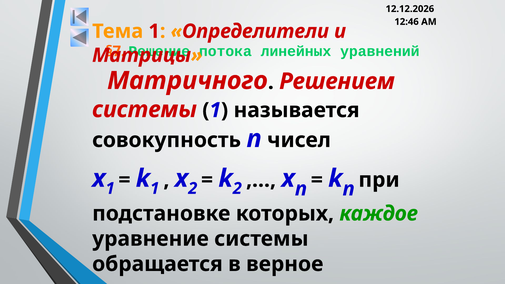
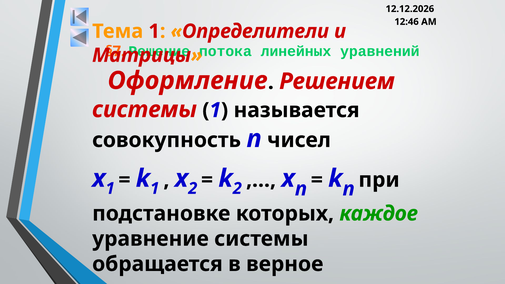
Матричного: Матричного -> Оформление (187, 81)
